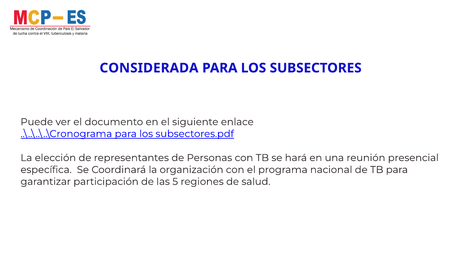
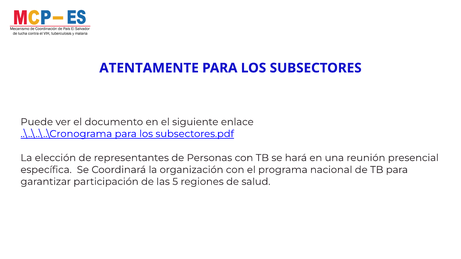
CONSIDERADA: CONSIDERADA -> ATENTAMENTE (149, 68)
